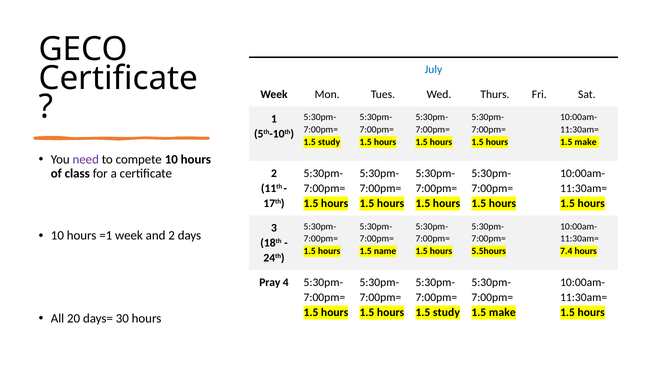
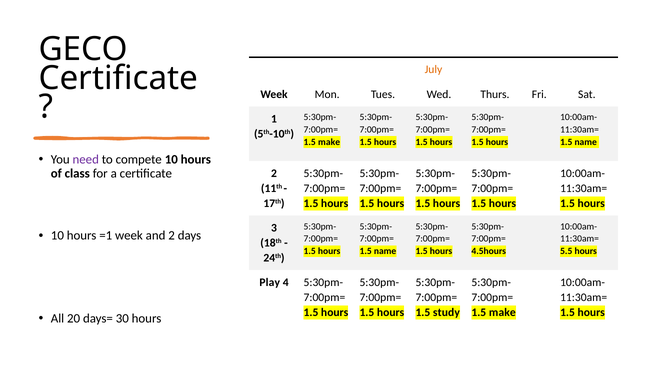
July colour: blue -> orange (433, 70)
study: study -> make (329, 142)
make: make -> name (586, 142)
5.5hours: 5.5hours -> 4.5hours (489, 251)
7.4: 7.4 -> 5.5 (566, 251)
Pray: Pray -> Play (270, 282)
